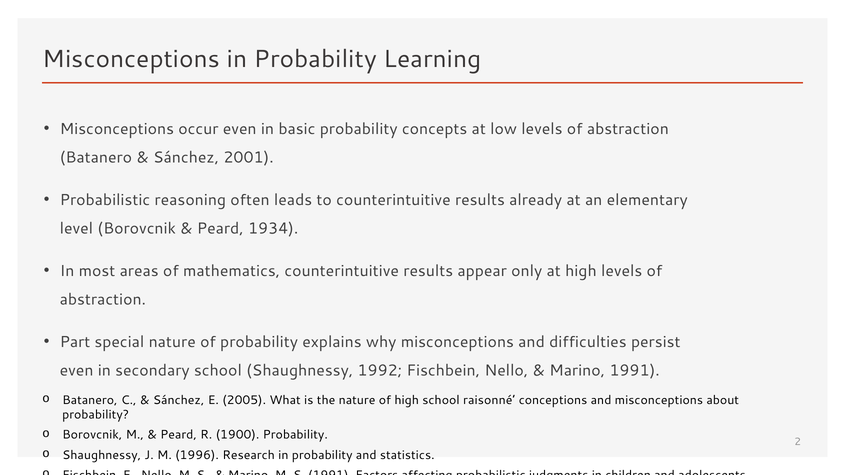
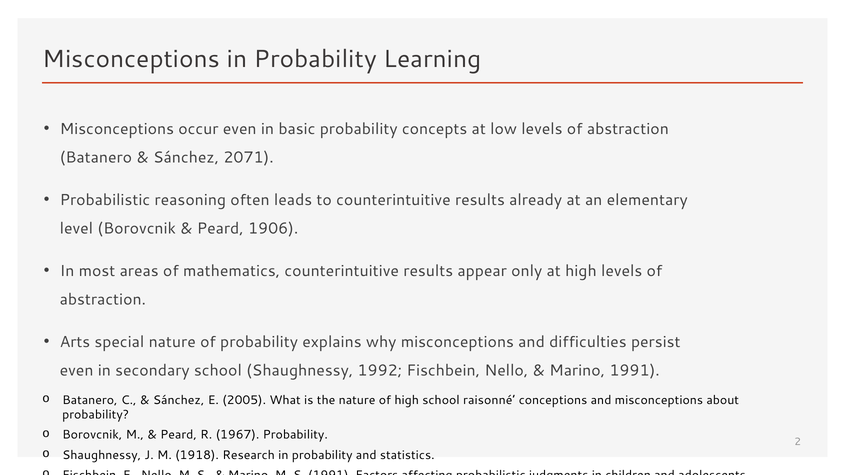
2001: 2001 -> 2071 (249, 157)
1934: 1934 -> 1906 (273, 229)
Part: Part -> Arts (75, 342)
1900: 1900 -> 1967 (238, 435)
1996: 1996 -> 1918 (197, 455)
